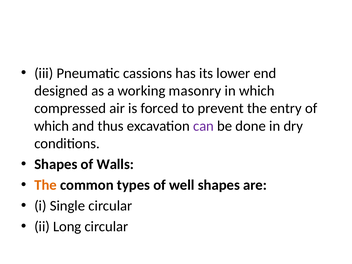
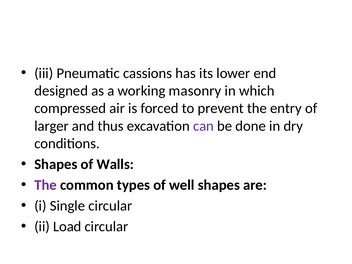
which: which -> larger (52, 126)
The colour: orange -> purple (46, 185)
Long: Long -> Load (67, 227)
